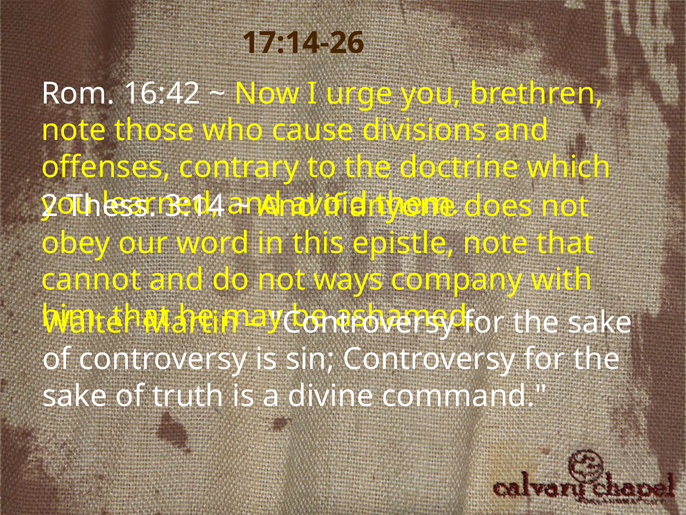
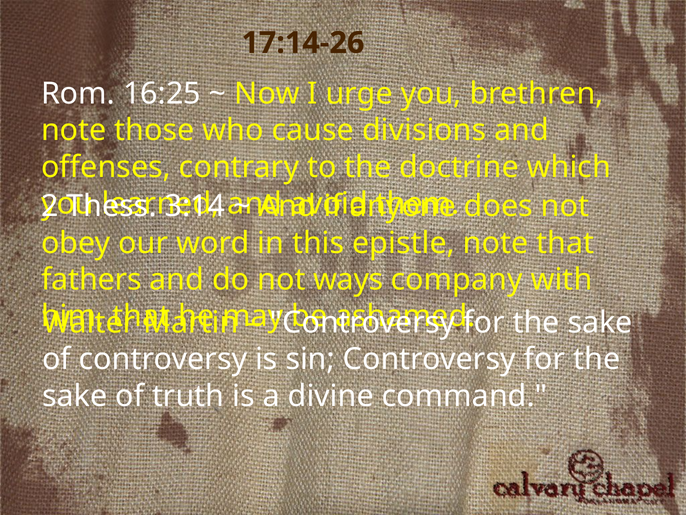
16:42: 16:42 -> 16:25 (162, 94)
cannot: cannot -> fathers (91, 279)
